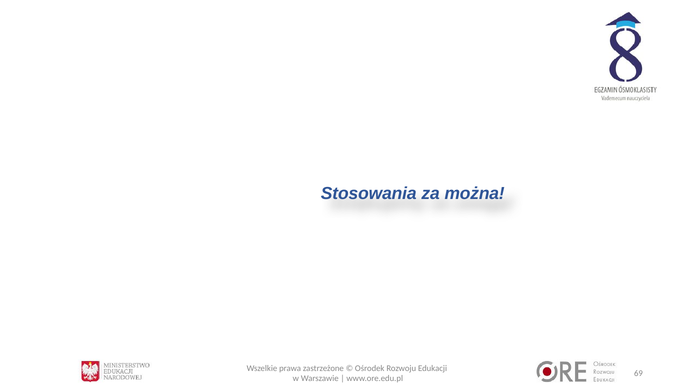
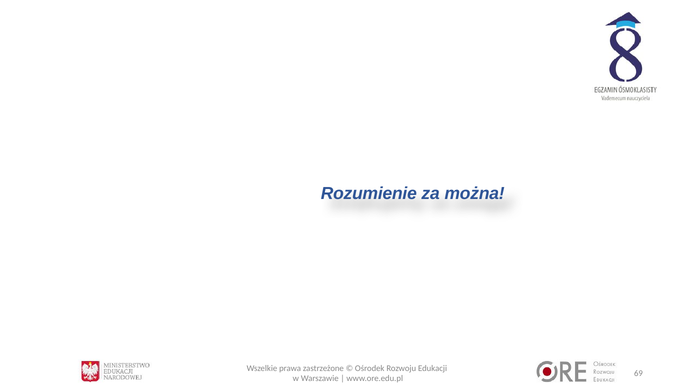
Stosowania: Stosowania -> Rozumienie (369, 194)
